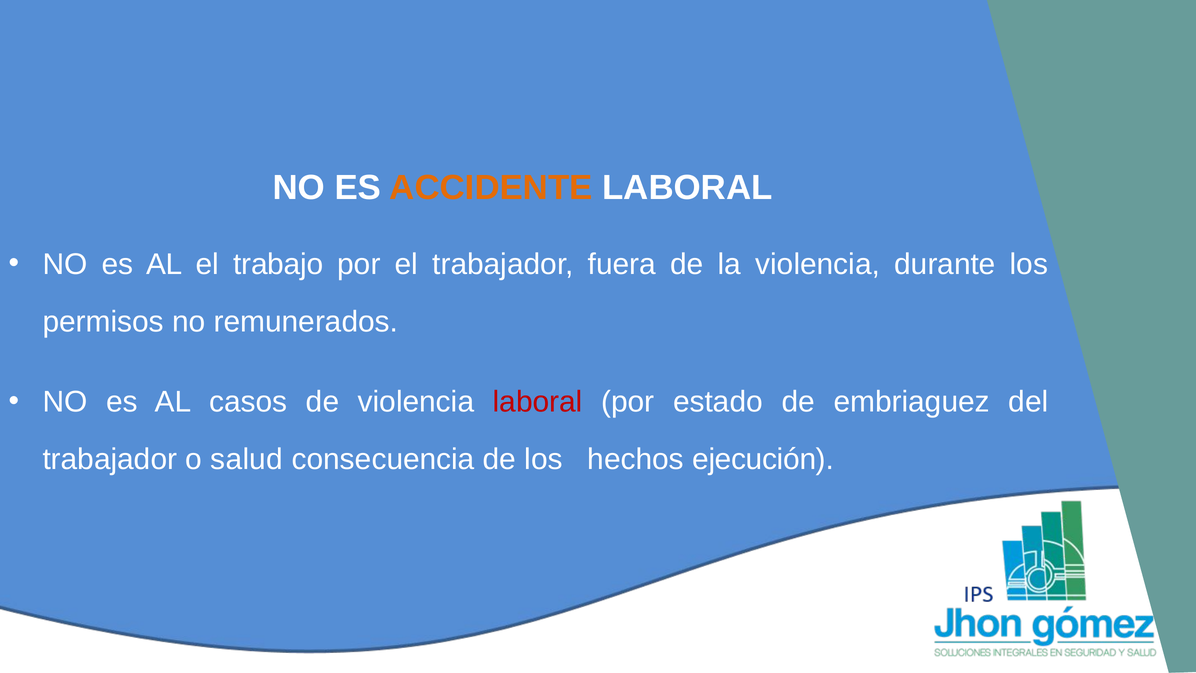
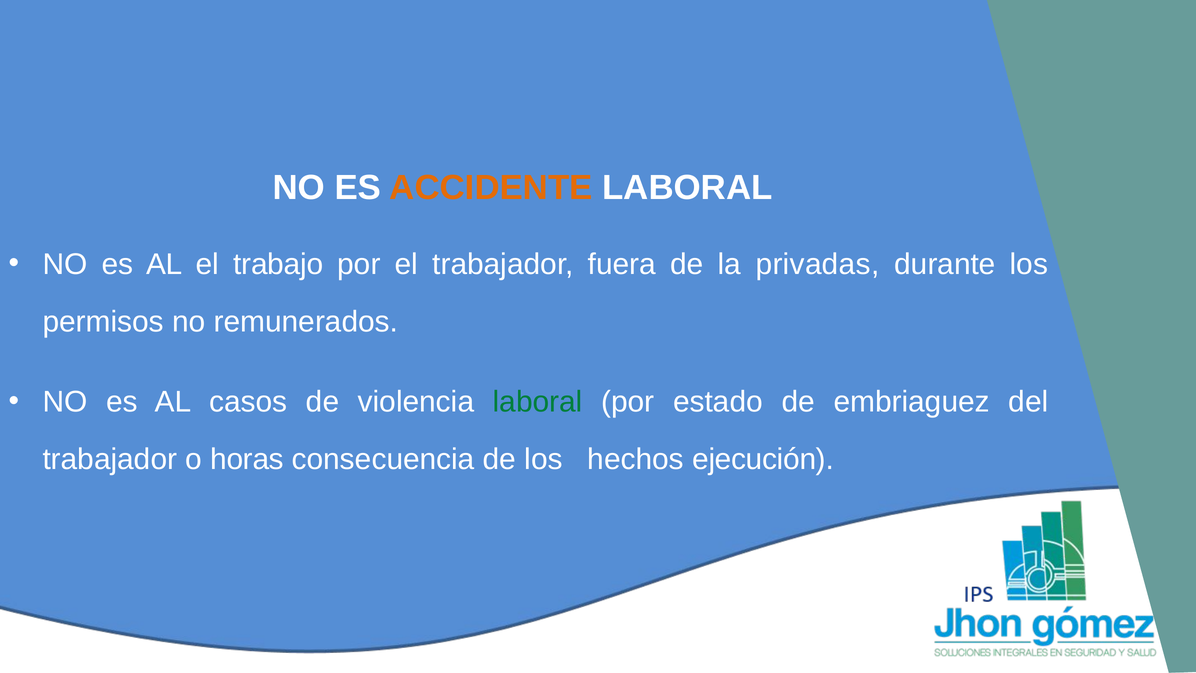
la violencia: violencia -> privadas (818, 264)
laboral colour: red -> green (538, 402)
salud: salud -> horas (247, 459)
